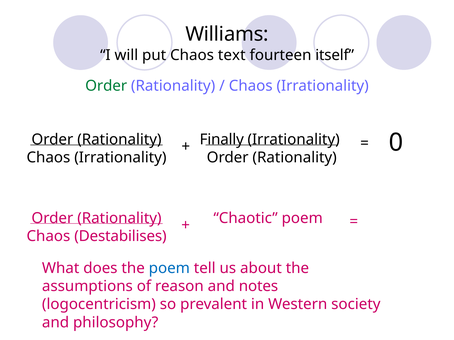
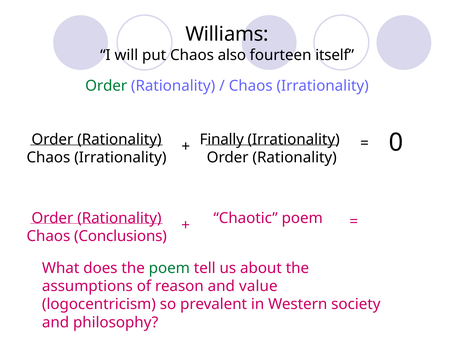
text: text -> also (232, 55)
Destabilises: Destabilises -> Conclusions (120, 237)
poem colour: blue -> green (169, 268)
notes: notes -> value (258, 287)
